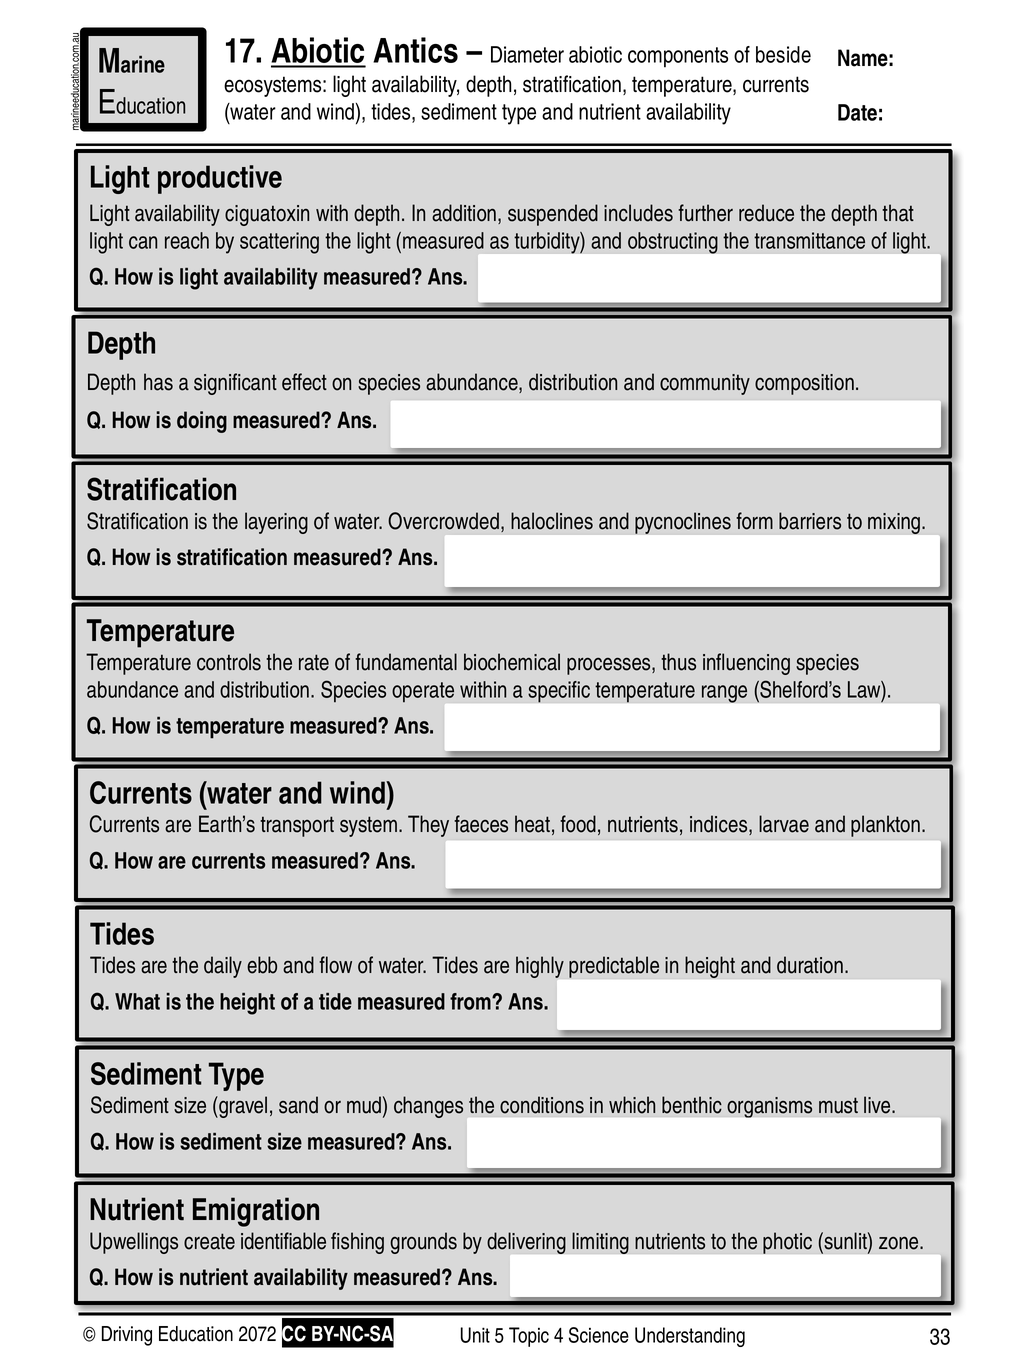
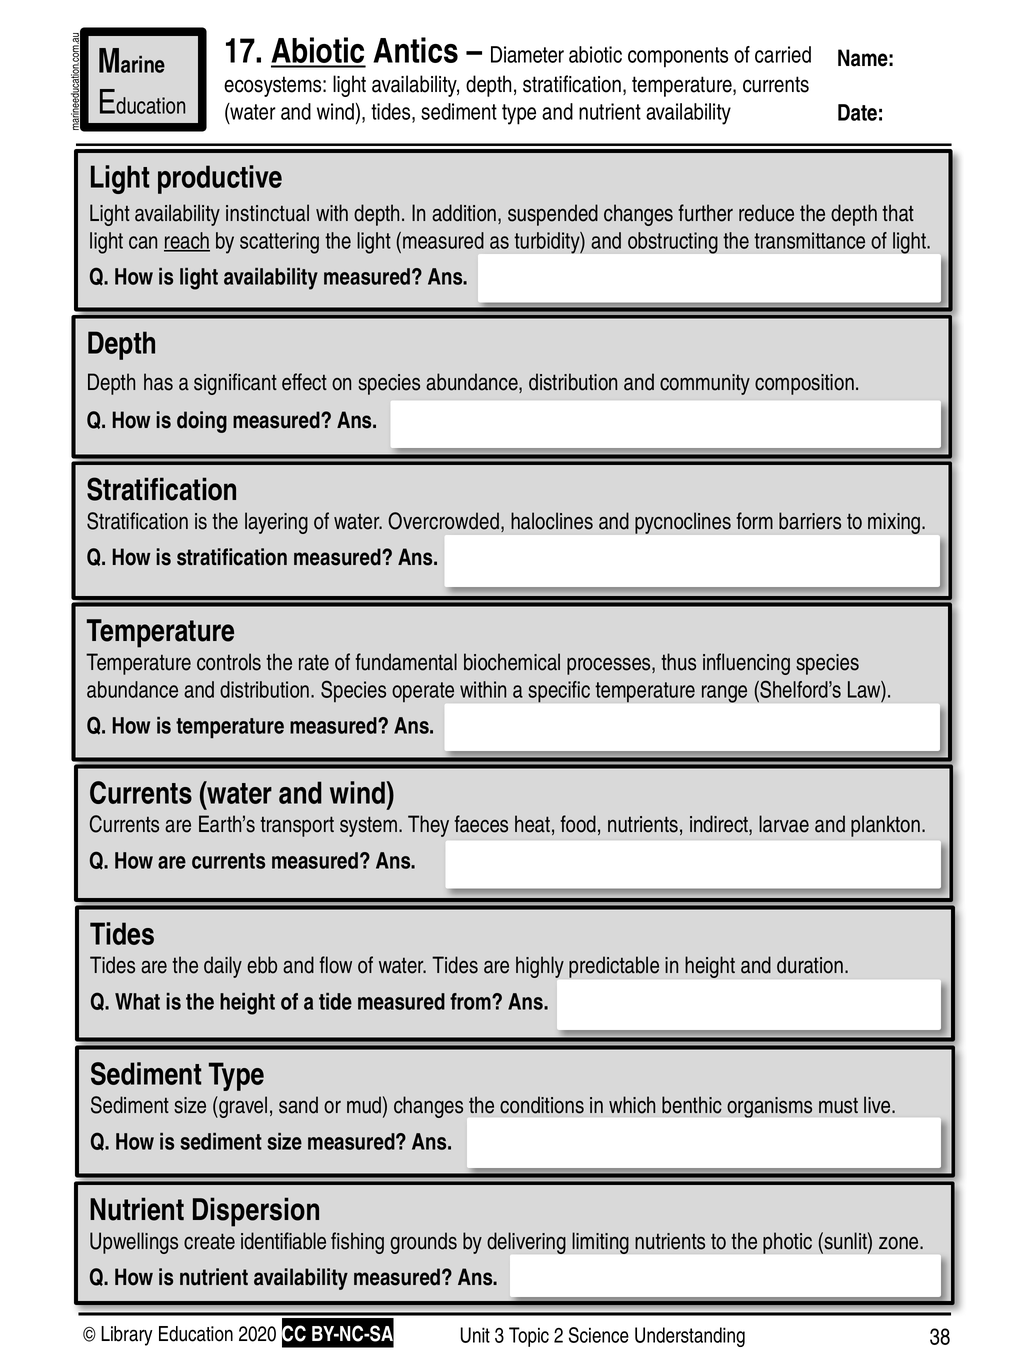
beside: beside -> carried (783, 55)
ciguatoxin: ciguatoxin -> instinctual (268, 214)
suspended includes: includes -> changes (639, 214)
reach underline: none -> present (187, 241)
indices: indices -> indirect (721, 825)
Emigration: Emigration -> Dispersion (256, 1211)
Driving: Driving -> Library (127, 1334)
2072: 2072 -> 2020 (258, 1334)
33: 33 -> 38 (940, 1337)
5: 5 -> 3 (500, 1336)
4: 4 -> 2 (559, 1336)
